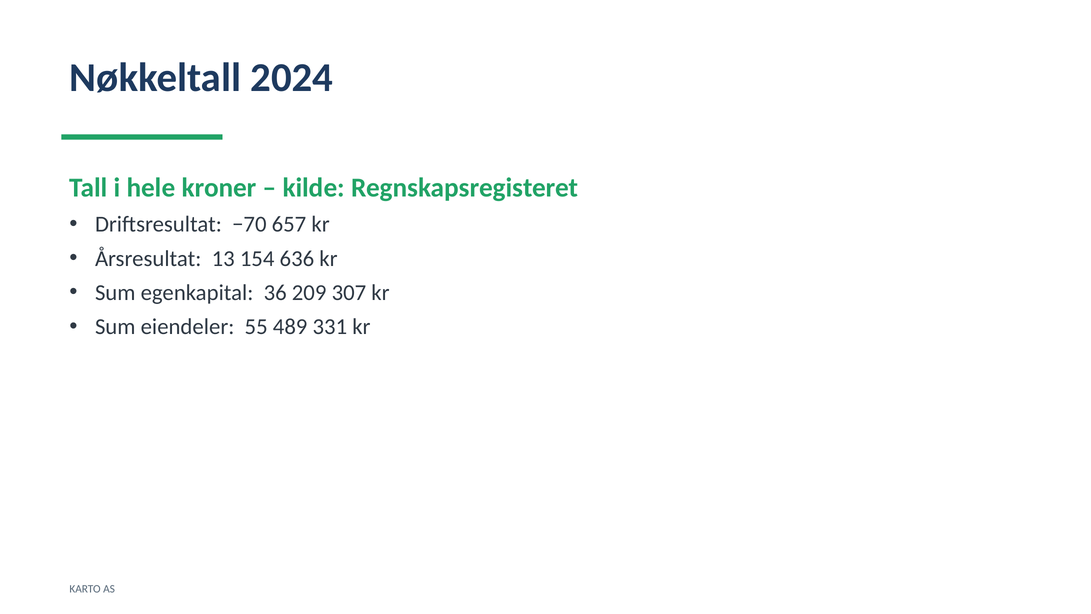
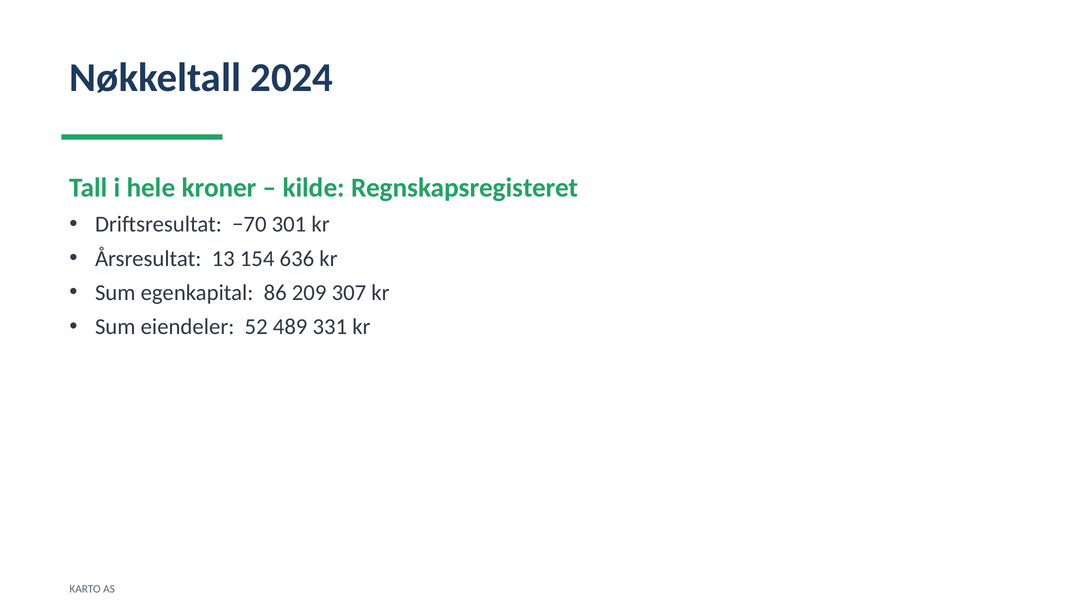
657: 657 -> 301 (289, 224)
36: 36 -> 86 (275, 293)
55: 55 -> 52 (256, 327)
